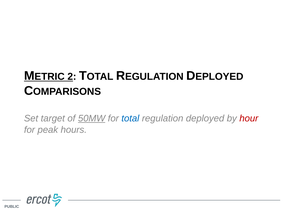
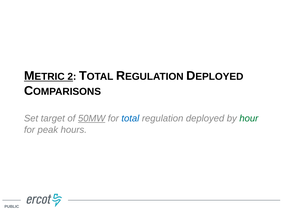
hour colour: red -> green (249, 119)
